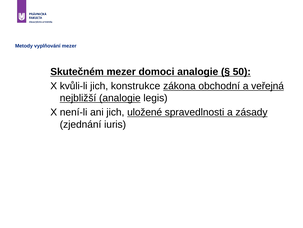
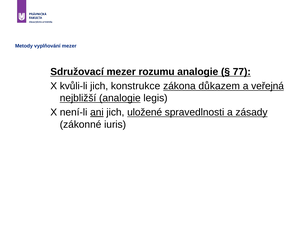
Skutečném: Skutečném -> Sdružovací (77, 72)
domoci: domoci -> rozumu (157, 72)
50: 50 -> 77 (242, 72)
obchodní: obchodní -> důkazem (219, 86)
ani underline: none -> present (97, 112)
zjednání: zjednání -> zákonné (81, 124)
